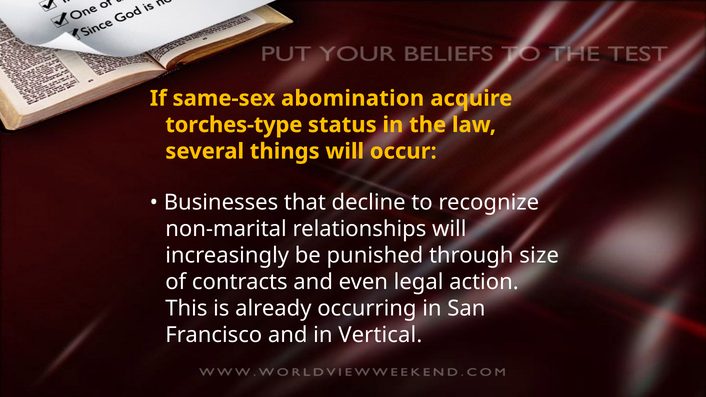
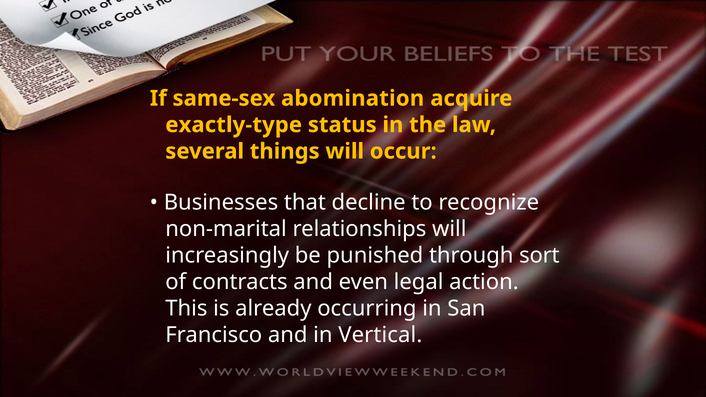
torches-type: torches-type -> exactly-type (234, 125)
size: size -> sort (539, 255)
